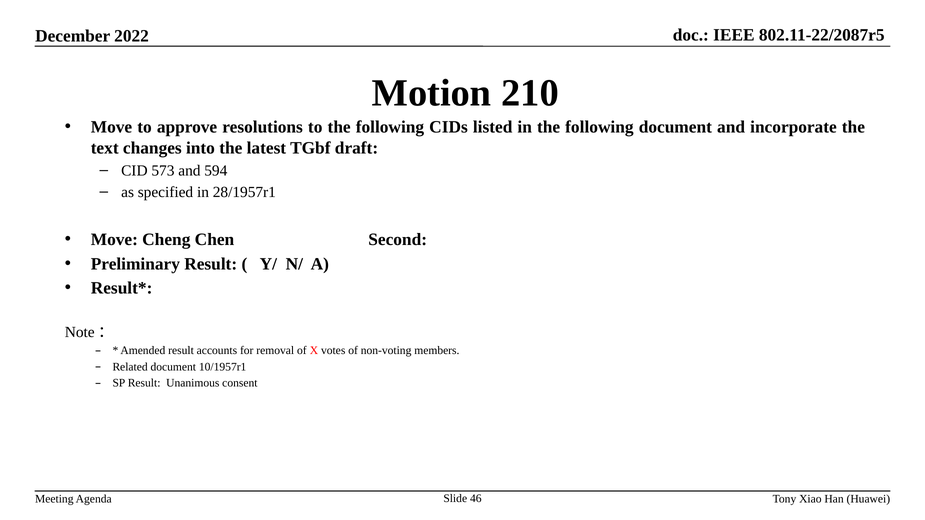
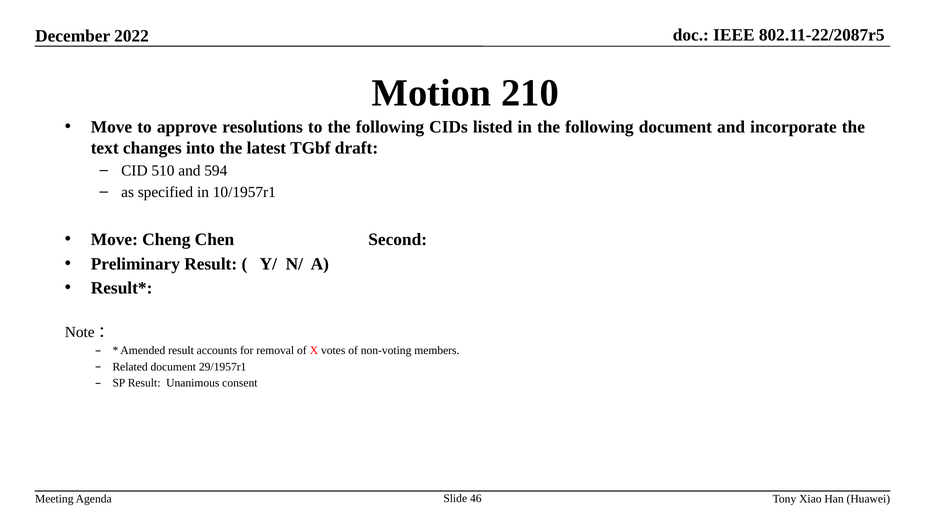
573: 573 -> 510 (163, 171)
28/1957r1: 28/1957r1 -> 10/1957r1 (244, 192)
10/1957r1: 10/1957r1 -> 29/1957r1 (223, 367)
